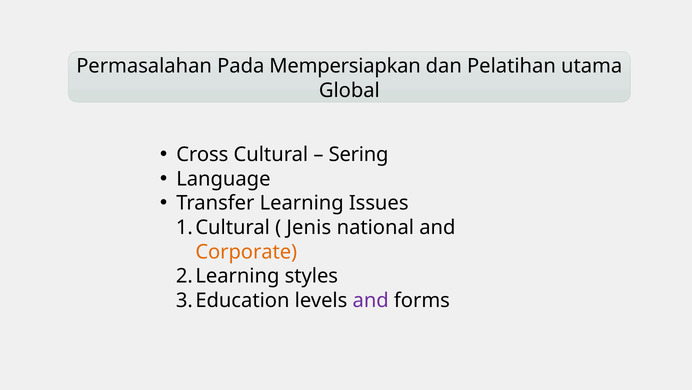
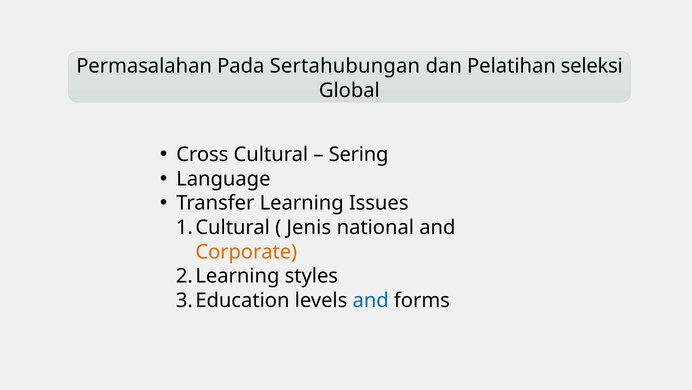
Mempersiapkan: Mempersiapkan -> Sertahubungan (345, 66)
utama: utama -> seleksi (592, 66)
and colour: purple -> blue (371, 300)
